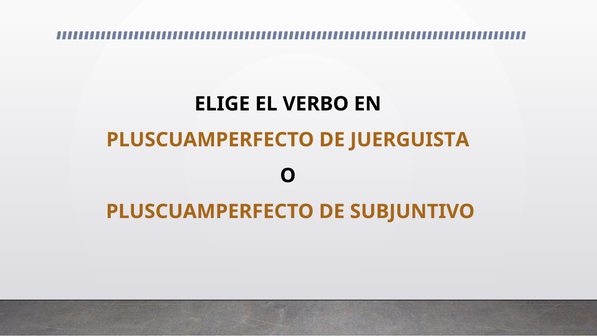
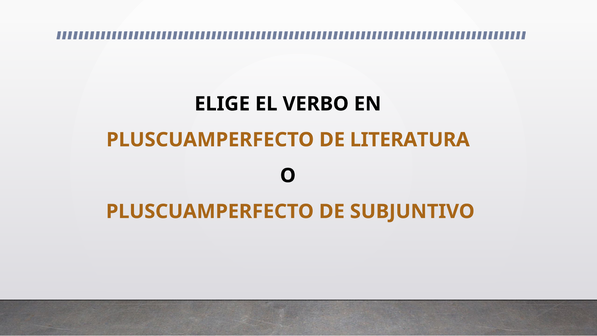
JUERGUISTA: JUERGUISTA -> LITERATURA (410, 140)
